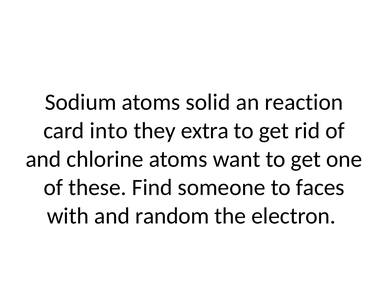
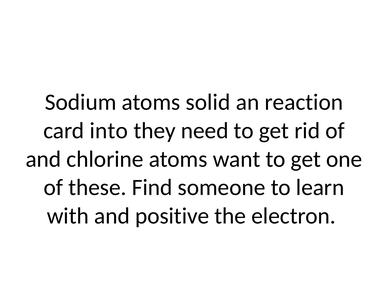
extra: extra -> need (205, 131)
faces: faces -> learn (320, 188)
random: random -> positive (172, 216)
